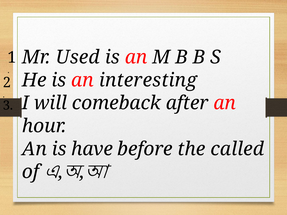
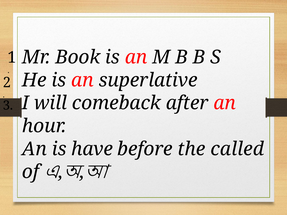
Used: Used -> Book (78, 57)
interesting: interesting -> superlative (148, 80)
